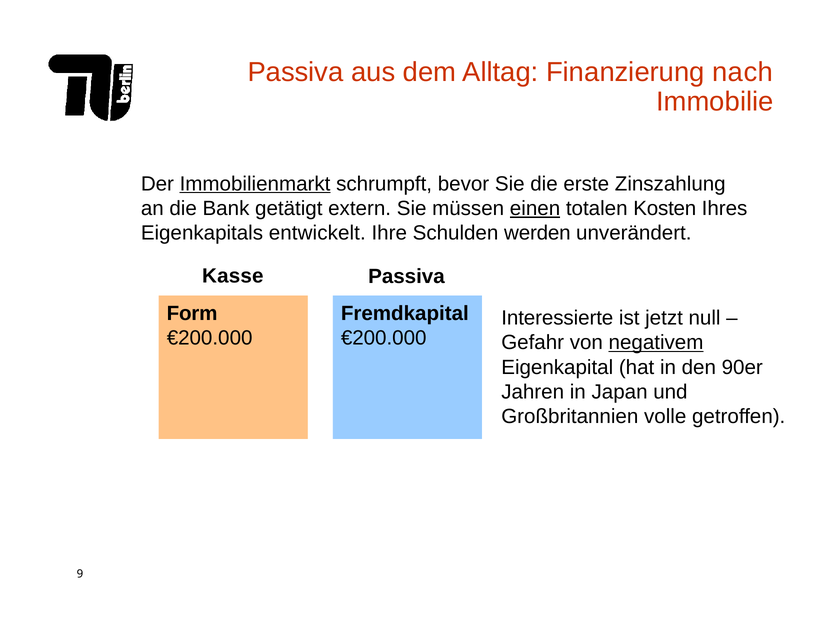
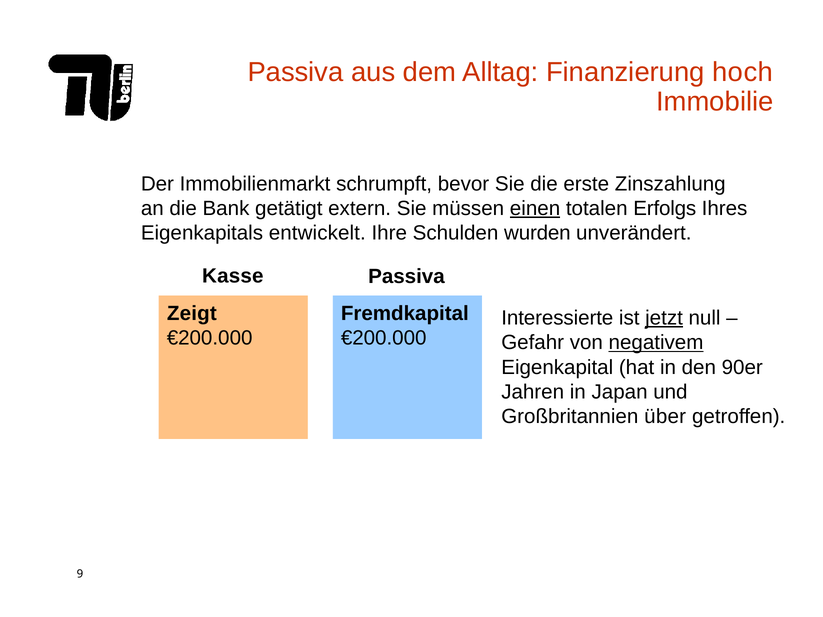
nach: nach -> hoch (743, 72)
Immobilienmarkt underline: present -> none (255, 184)
Kosten: Kosten -> Erfolgs (665, 209)
werden: werden -> wurden (537, 233)
Form: Form -> Zeigt (192, 313)
jetzt underline: none -> present (664, 318)
volle: volle -> über (665, 417)
